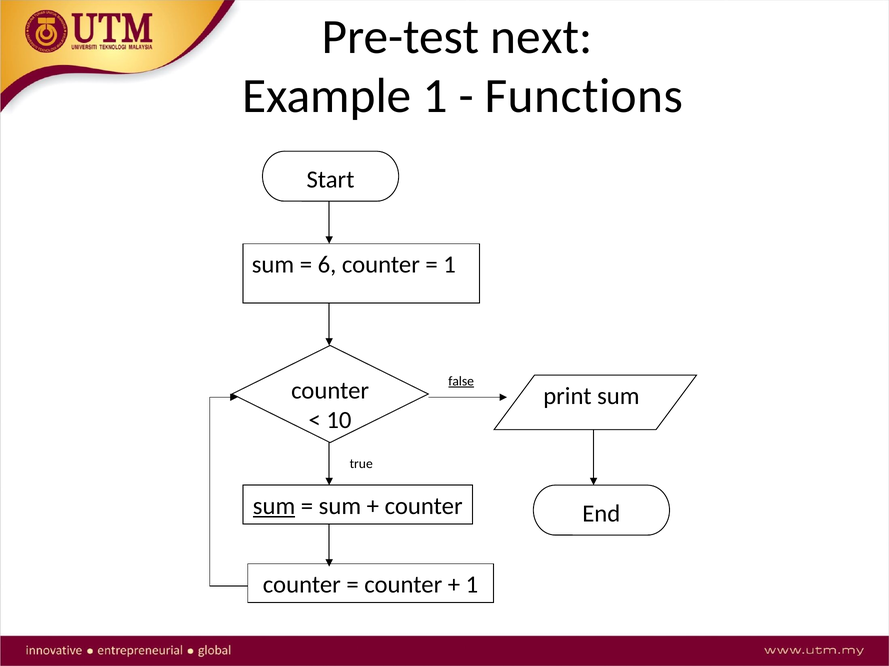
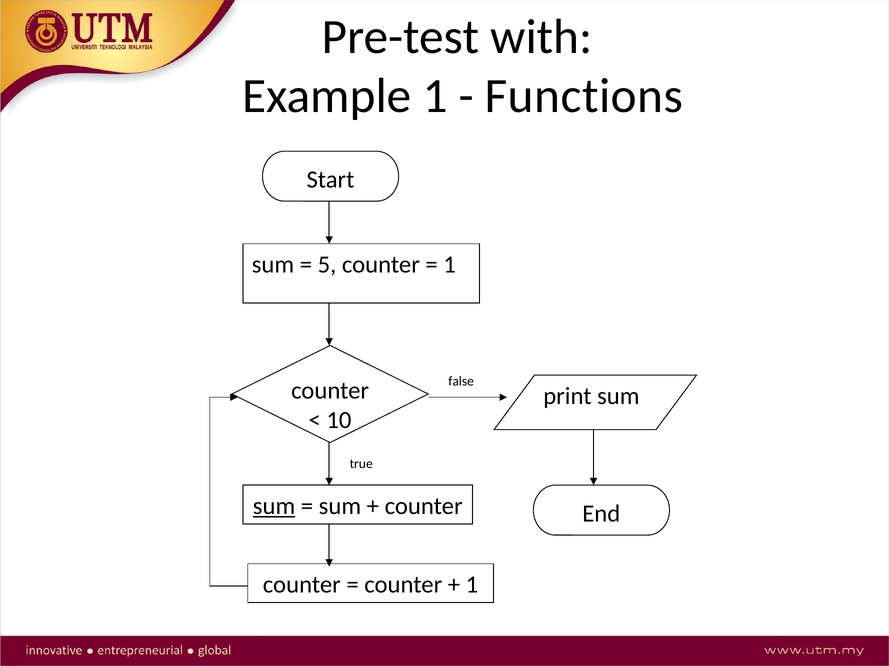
next: next -> with (541, 37)
6: 6 -> 5 (327, 265)
false underline: present -> none (461, 382)
